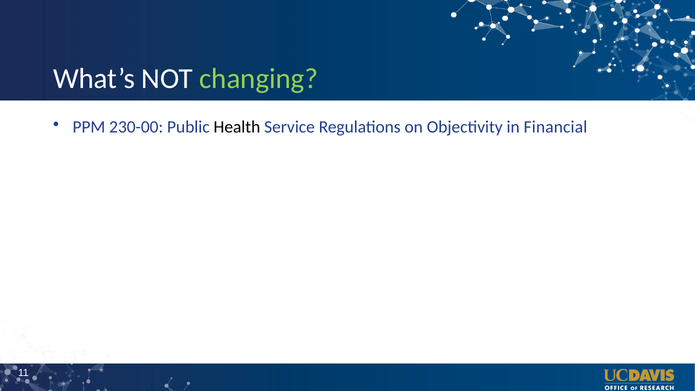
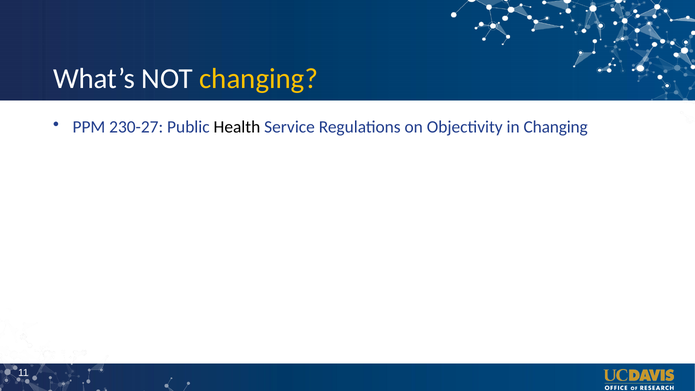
changing colour: light green -> yellow (259, 78)
230-00: 230-00 -> 230-27 (136, 127)
in Financial: Financial -> Changing (556, 127)
